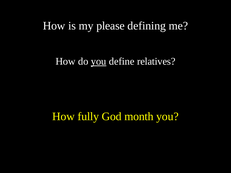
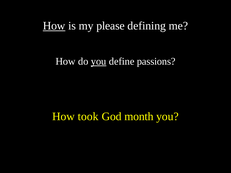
How underline: none -> present (54, 26)
relatives: relatives -> passions (156, 62)
fully: fully -> took (88, 117)
